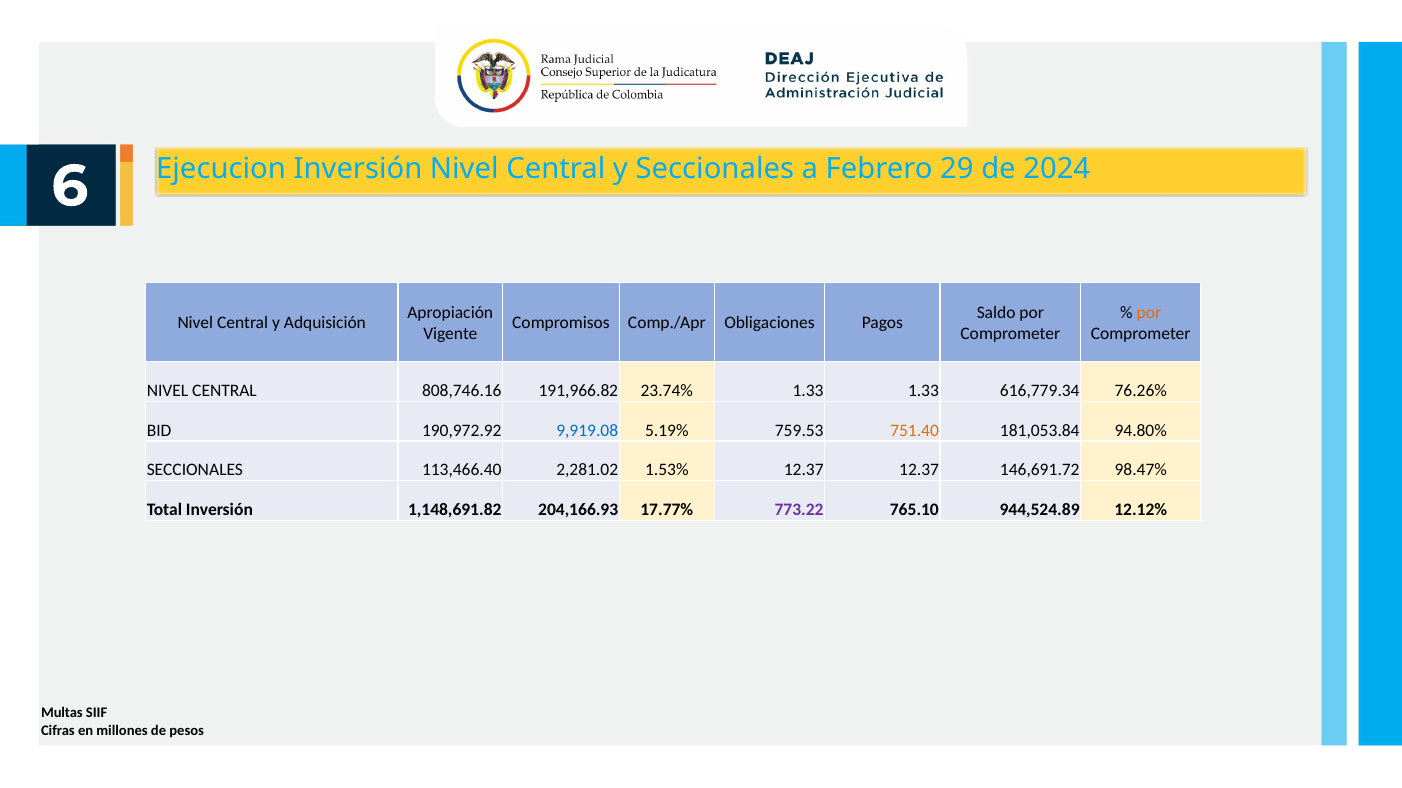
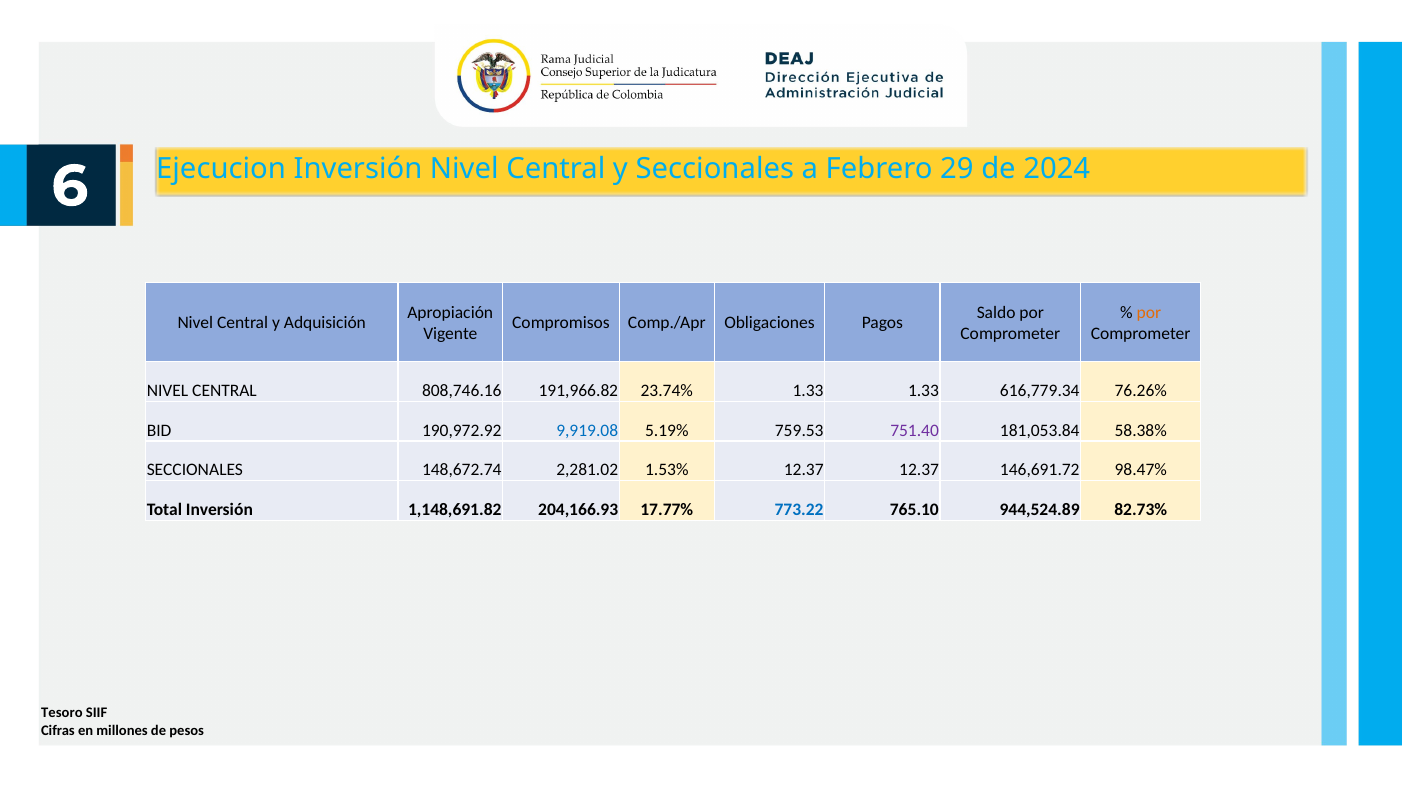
751.40 colour: orange -> purple (915, 431)
94.80%: 94.80% -> 58.38% (1141, 431)
113,466.40: 113,466.40 -> 148,672.74 (462, 470)
773.22 colour: purple -> blue (799, 510)
12.12%: 12.12% -> 82.73% (1141, 510)
Multas: Multas -> Tesoro (62, 714)
